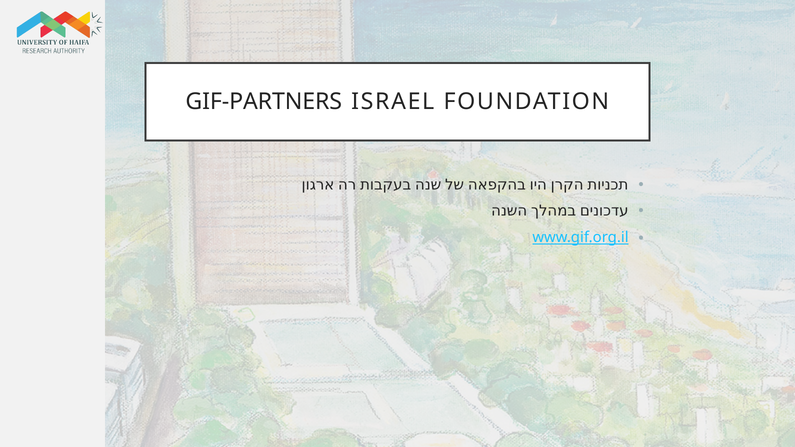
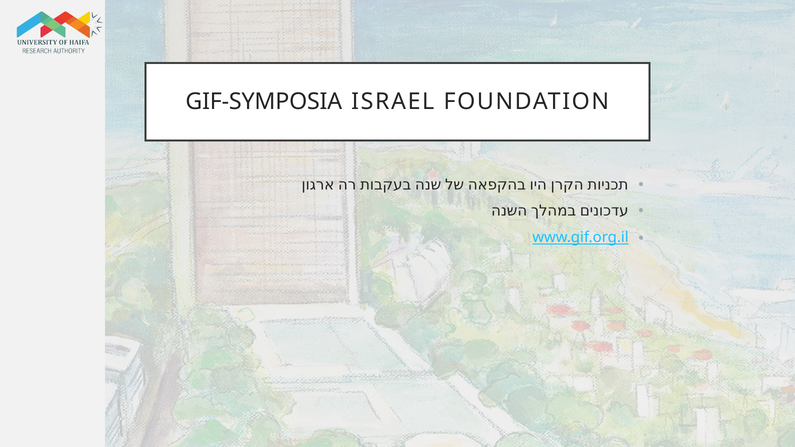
GIF-PARTNERS: GIF-PARTNERS -> GIF-SYMPOSIA (264, 102)
